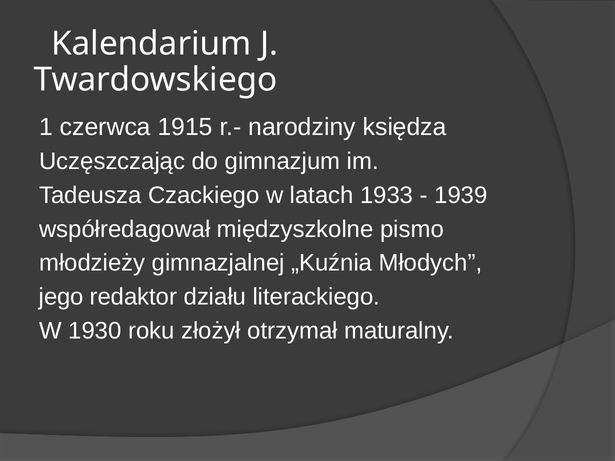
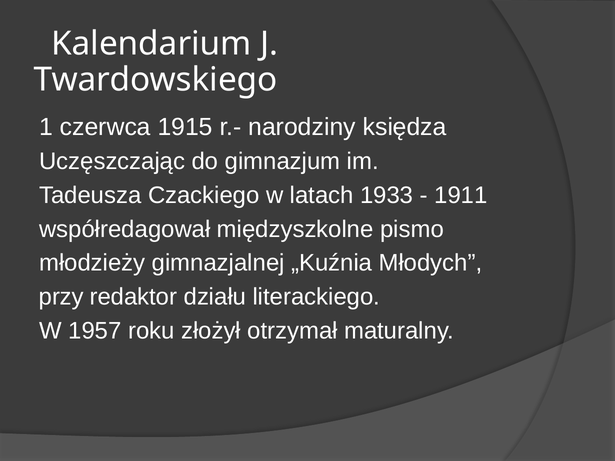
1939: 1939 -> 1911 (461, 195)
jego: jego -> przy (61, 297)
1930: 1930 -> 1957 (95, 331)
